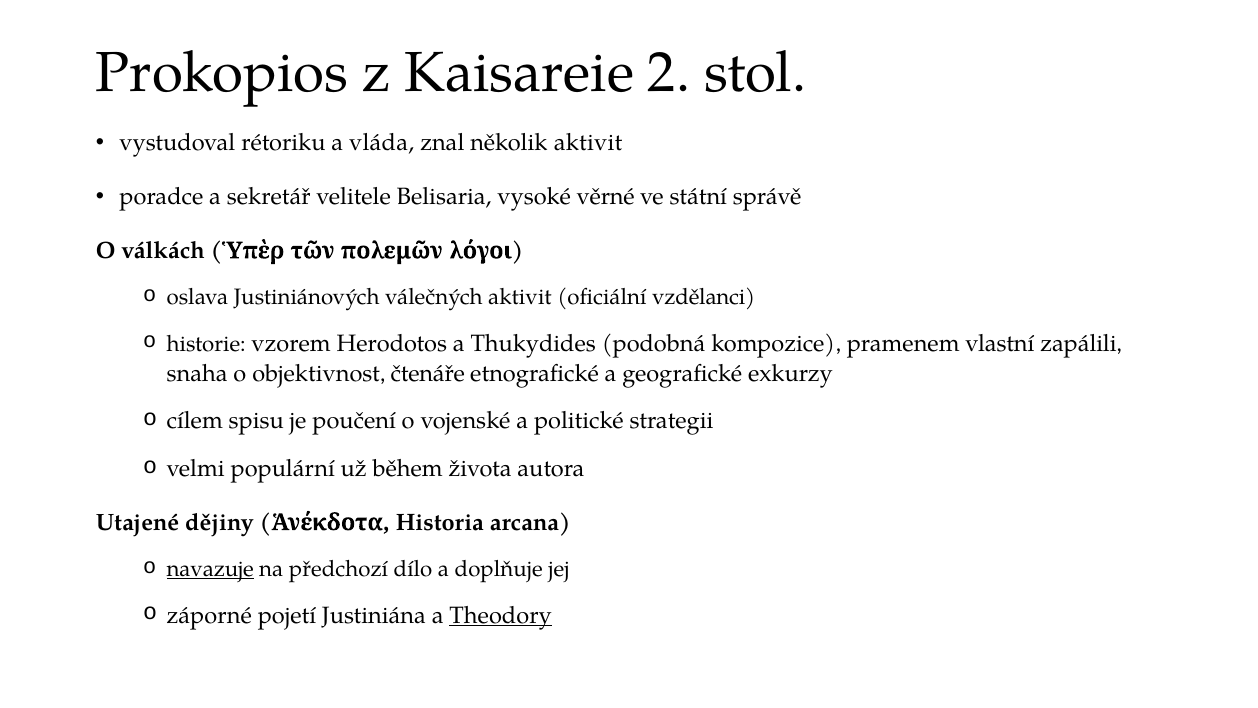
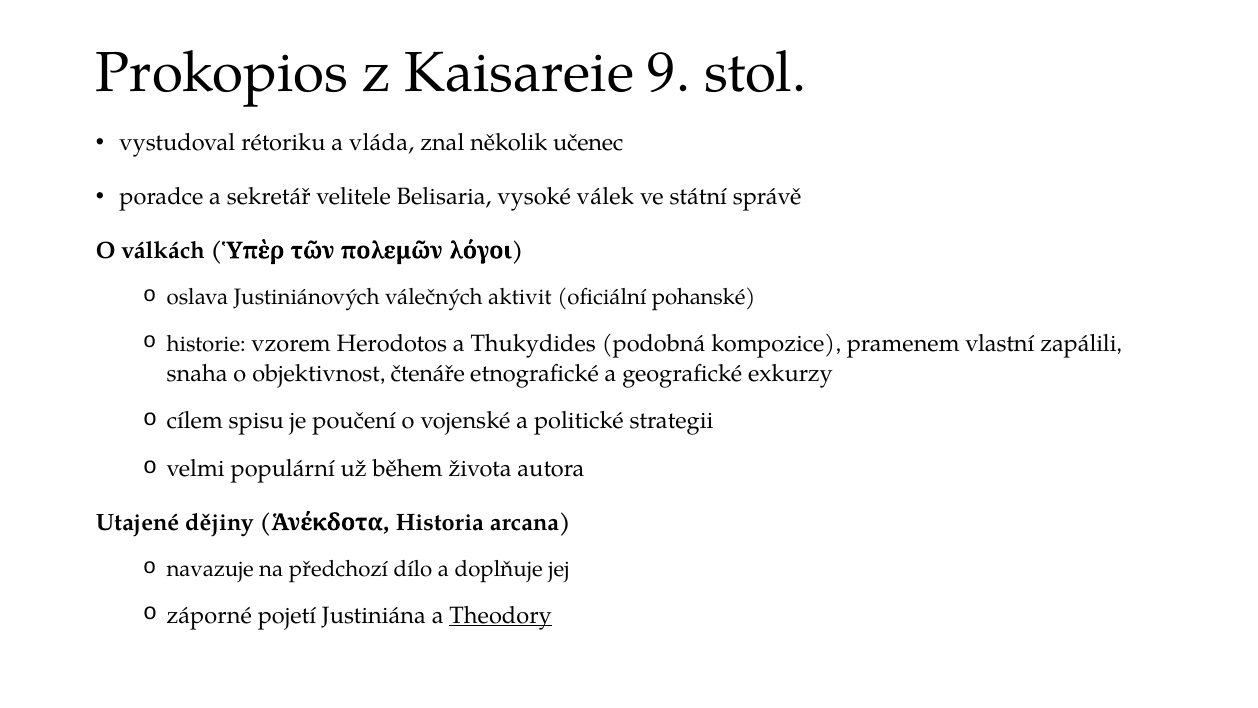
2: 2 -> 9 (669, 72)
několik aktivit: aktivit -> učenec (588, 143)
věrné: věrné -> válek (605, 197)
vzdělanci: vzdělanci -> pohanské (704, 297)
navazuje underline: present -> none (210, 568)
